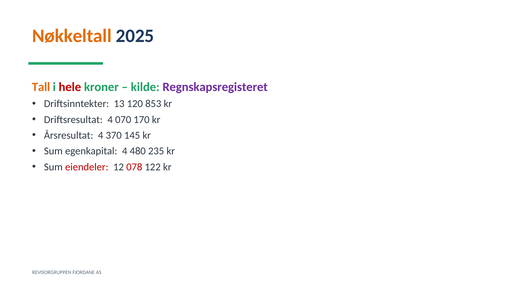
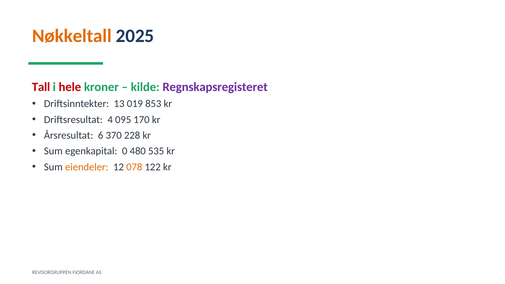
Tall colour: orange -> red (41, 87)
120: 120 -> 019 (135, 104)
070: 070 -> 095 (123, 120)
Årsresultat 4: 4 -> 6 (101, 135)
145: 145 -> 228 (132, 135)
egenkapital 4: 4 -> 0 (125, 151)
235: 235 -> 535 (156, 151)
eiendeler colour: red -> orange (87, 167)
078 colour: red -> orange (134, 167)
